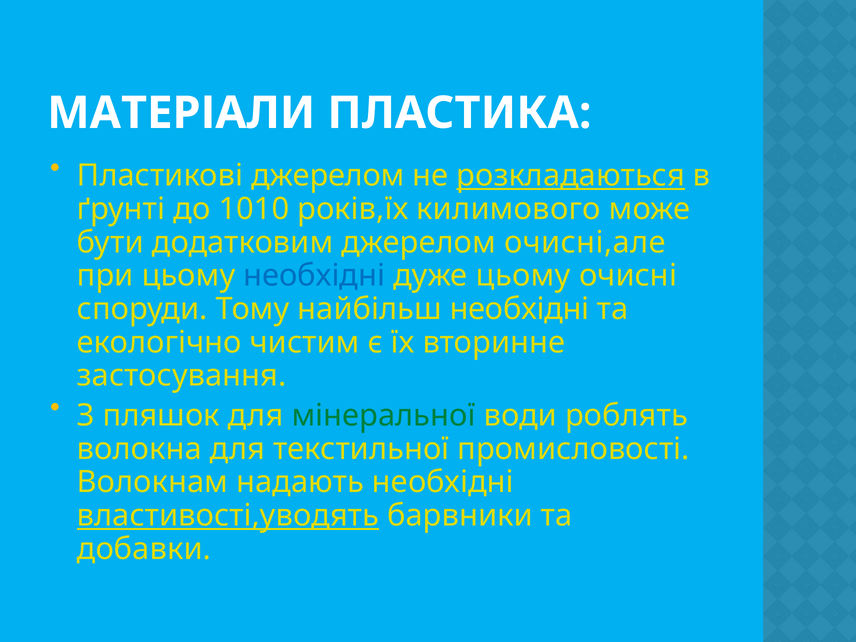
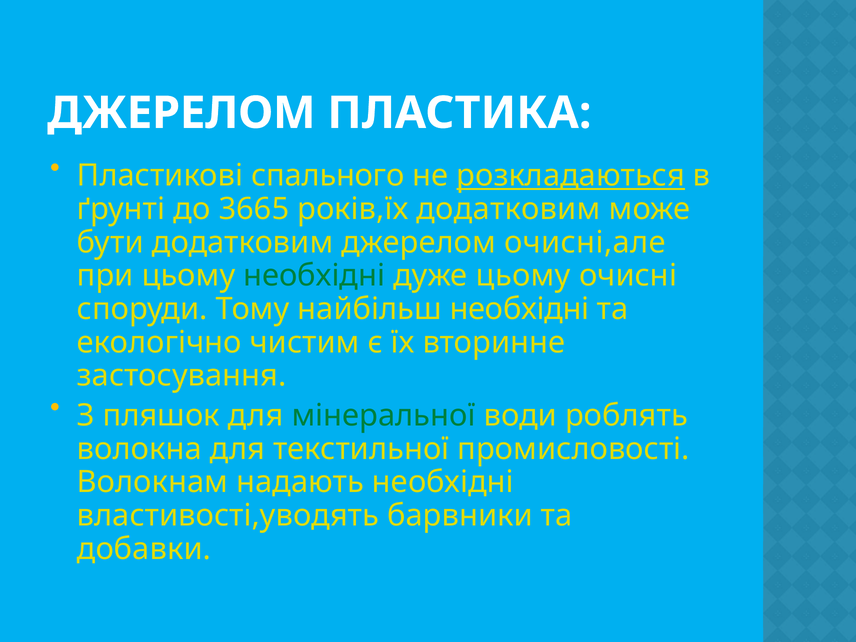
МАТЕРІАЛИ: МАТЕРІАЛИ -> ДЖЕРЕЛОМ (181, 113)
Пластикові джерелом: джерелом -> спального (328, 176)
1010: 1010 -> 3665 (254, 209)
років,їх килимового: килимового -> додатковим (508, 209)
необхідні colour: blue -> green (314, 276)
властивості,уводять underline: present -> none (228, 516)
